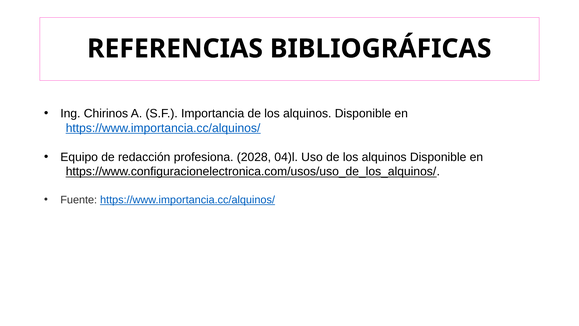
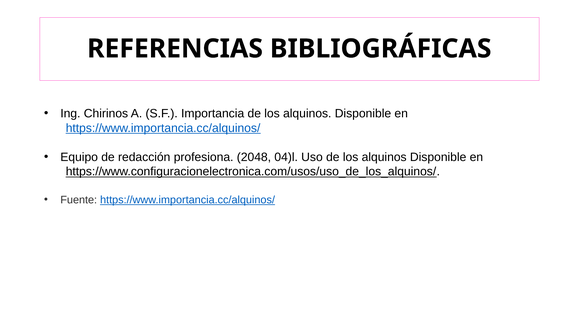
2028: 2028 -> 2048 (254, 157)
